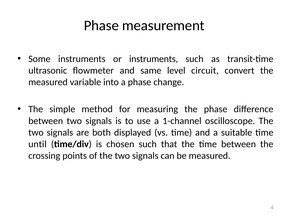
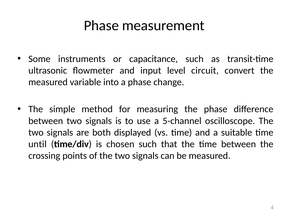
or instruments: instruments -> capacitance (154, 59)
same: same -> input (151, 71)
1-channel: 1-channel -> 5-channel (182, 121)
